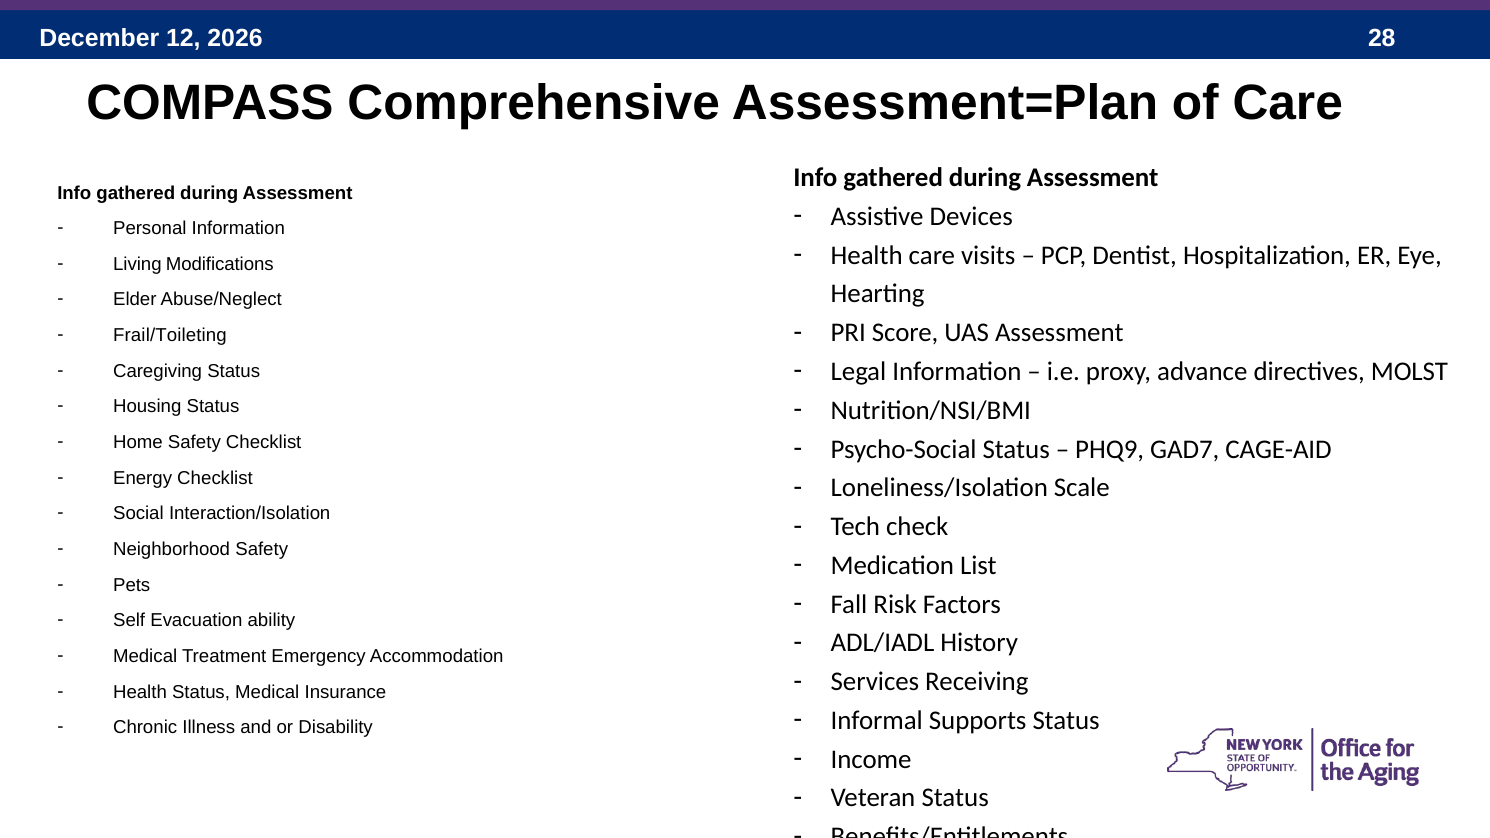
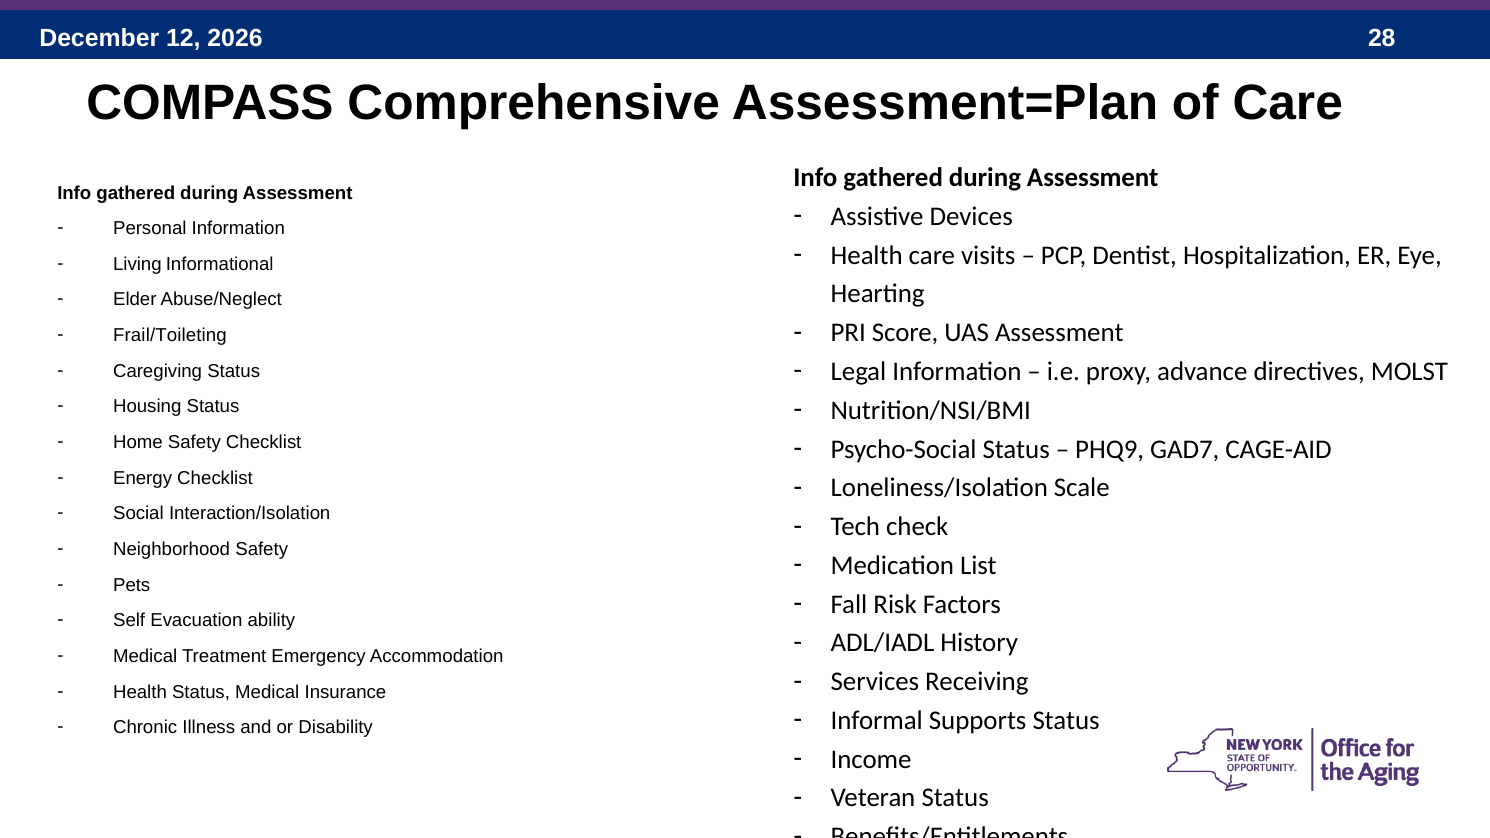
Modifications: Modifications -> Informational (220, 264)
